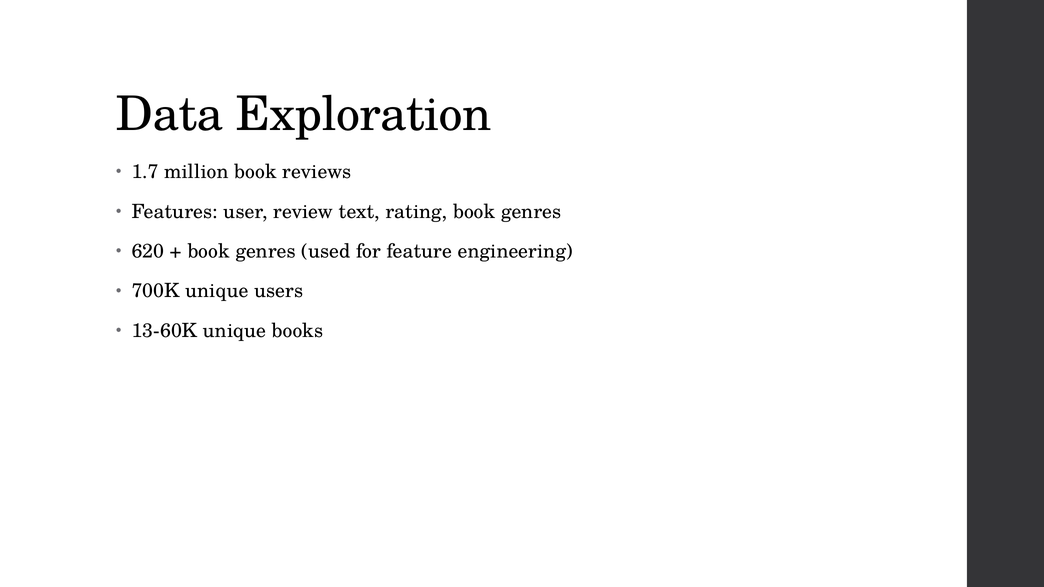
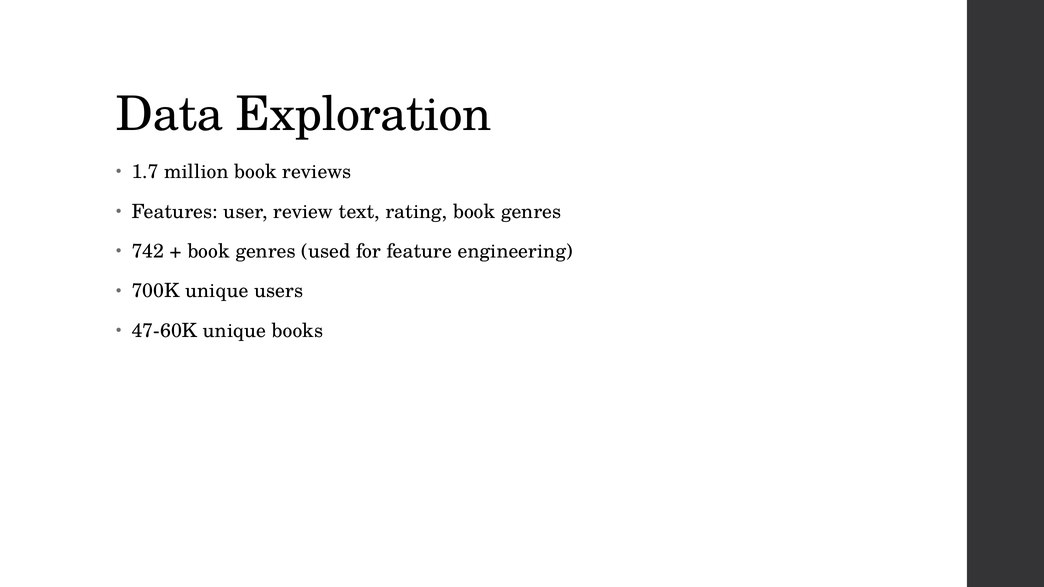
620: 620 -> 742 (148, 251)
13-60K: 13-60K -> 47-60K (164, 331)
